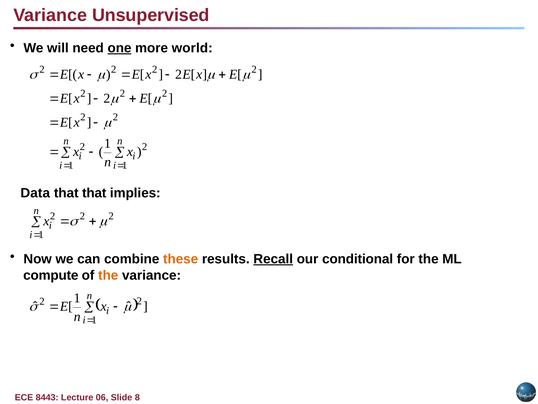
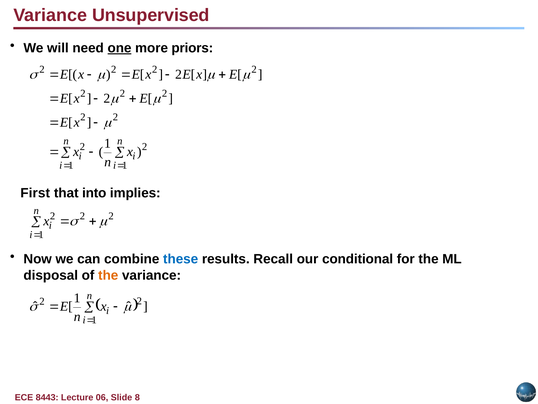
world: world -> priors (192, 48)
Data: Data -> First (35, 193)
that that: that -> into (94, 193)
these colour: orange -> blue (181, 259)
Recall underline: present -> none (273, 259)
compute: compute -> disposal (51, 275)
